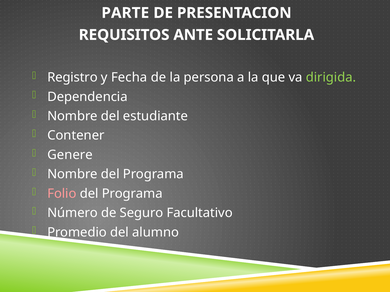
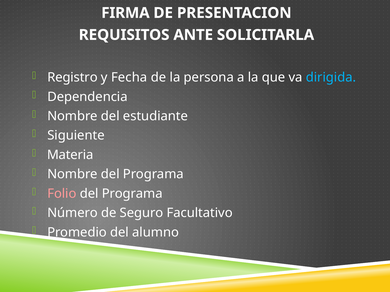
PARTE: PARTE -> FIRMA (125, 13)
dirigida colour: light green -> light blue (331, 78)
Contener: Contener -> Siguiente (76, 136)
Genere: Genere -> Materia (70, 155)
